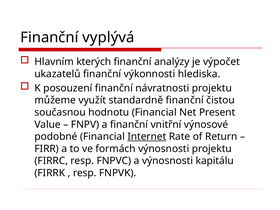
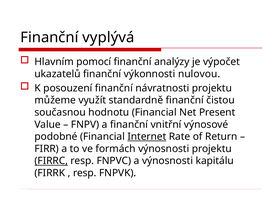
kterých: kterých -> pomocí (94, 62)
hlediska: hlediska -> nulovou (199, 74)
FIRRC underline: none -> present (51, 161)
